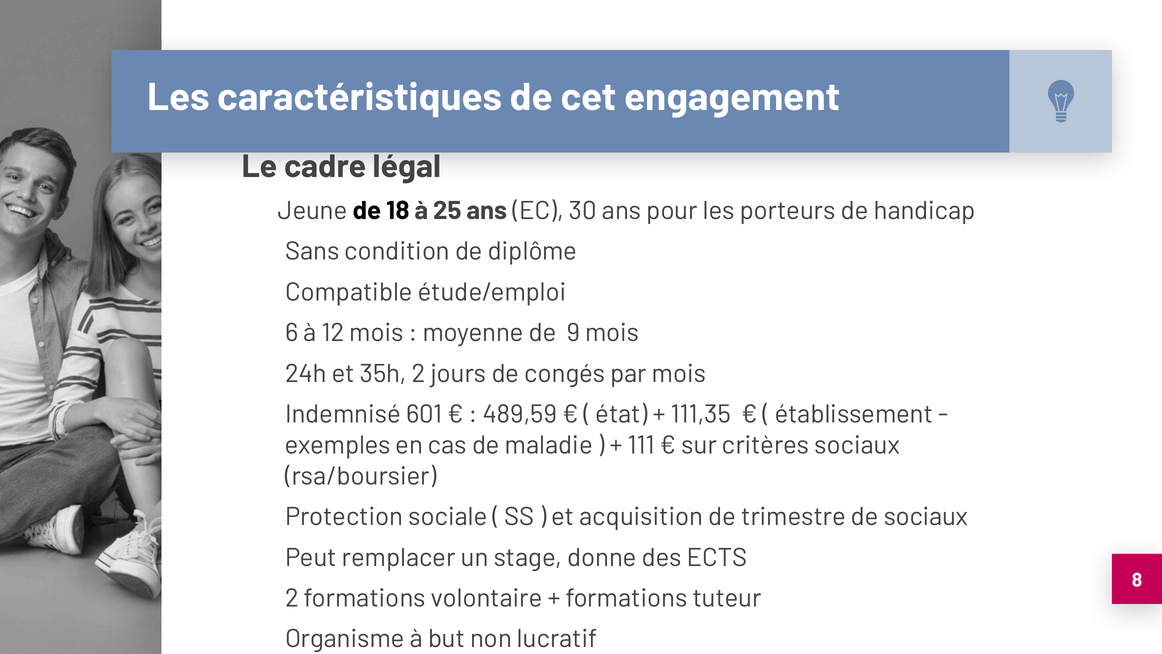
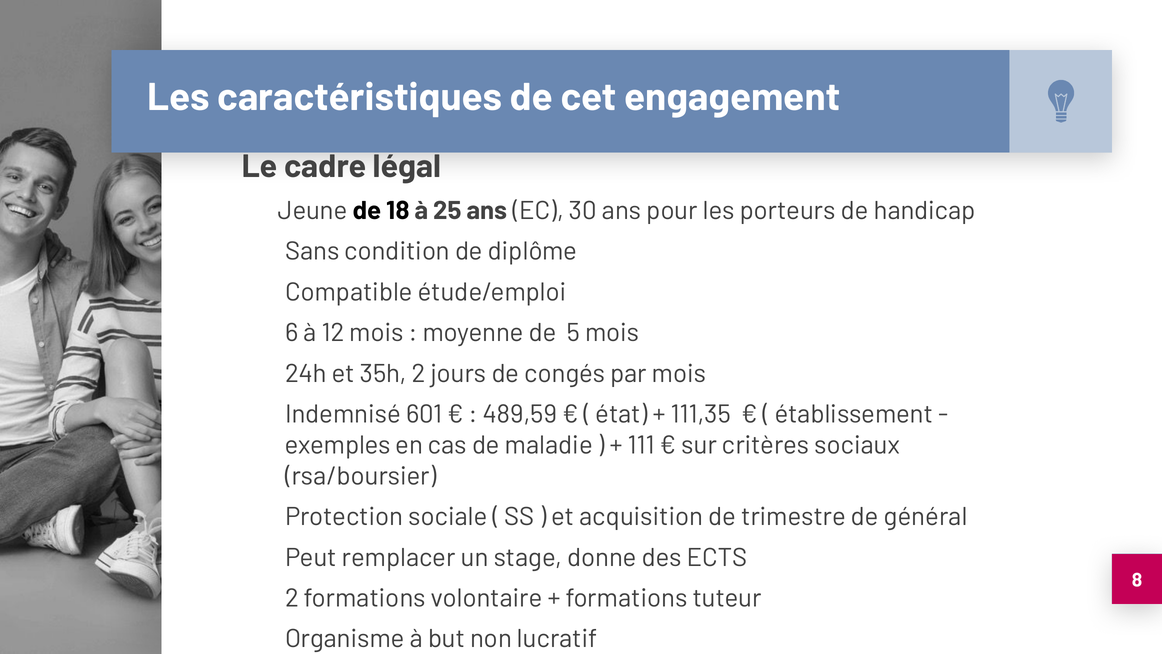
9: 9 -> 5 (573, 333)
de sociaux: sociaux -> général (926, 517)
